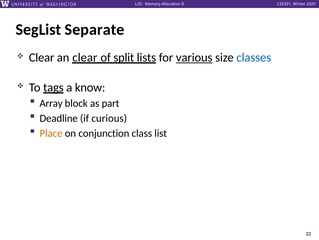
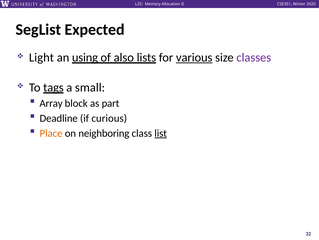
Separate: Separate -> Expected (95, 30)
Clear: Clear -> Light (41, 57)
an clear: clear -> using (85, 57)
split: split -> also (124, 57)
classes colour: blue -> purple (254, 57)
know: know -> small (90, 87)
conjunction: conjunction -> neighboring (104, 133)
list underline: none -> present (161, 133)
